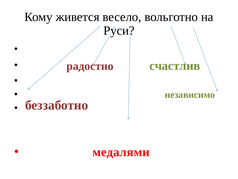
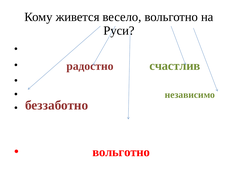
медалями: медалями -> вольготно (121, 152)
